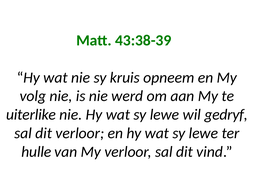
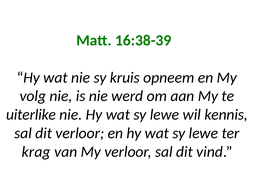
43:38-39: 43:38-39 -> 16:38-39 (143, 40)
gedryf: gedryf -> kennis (226, 115)
hulle: hulle -> krag (36, 152)
